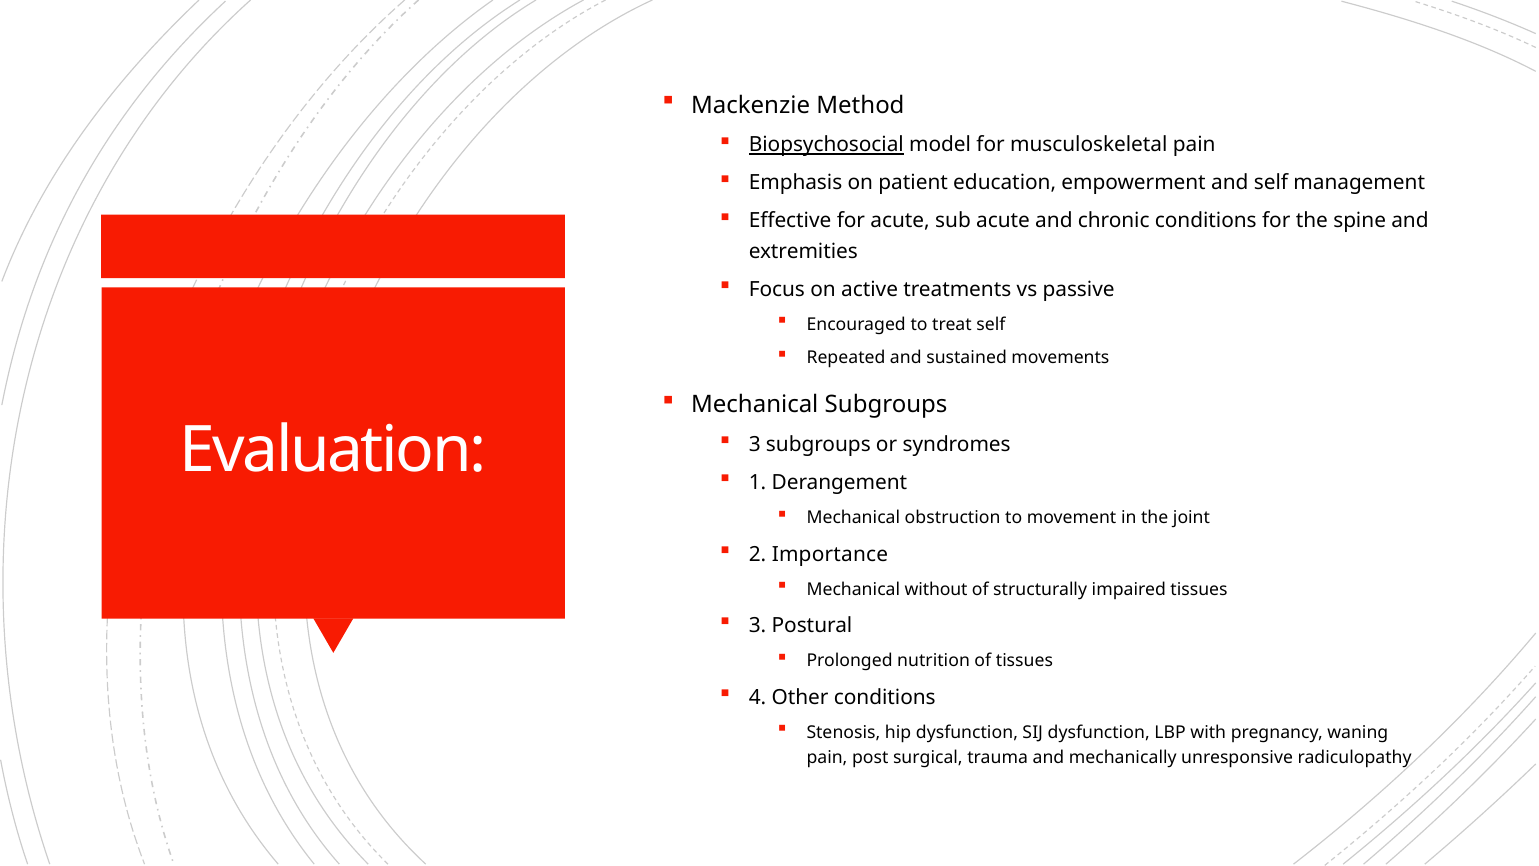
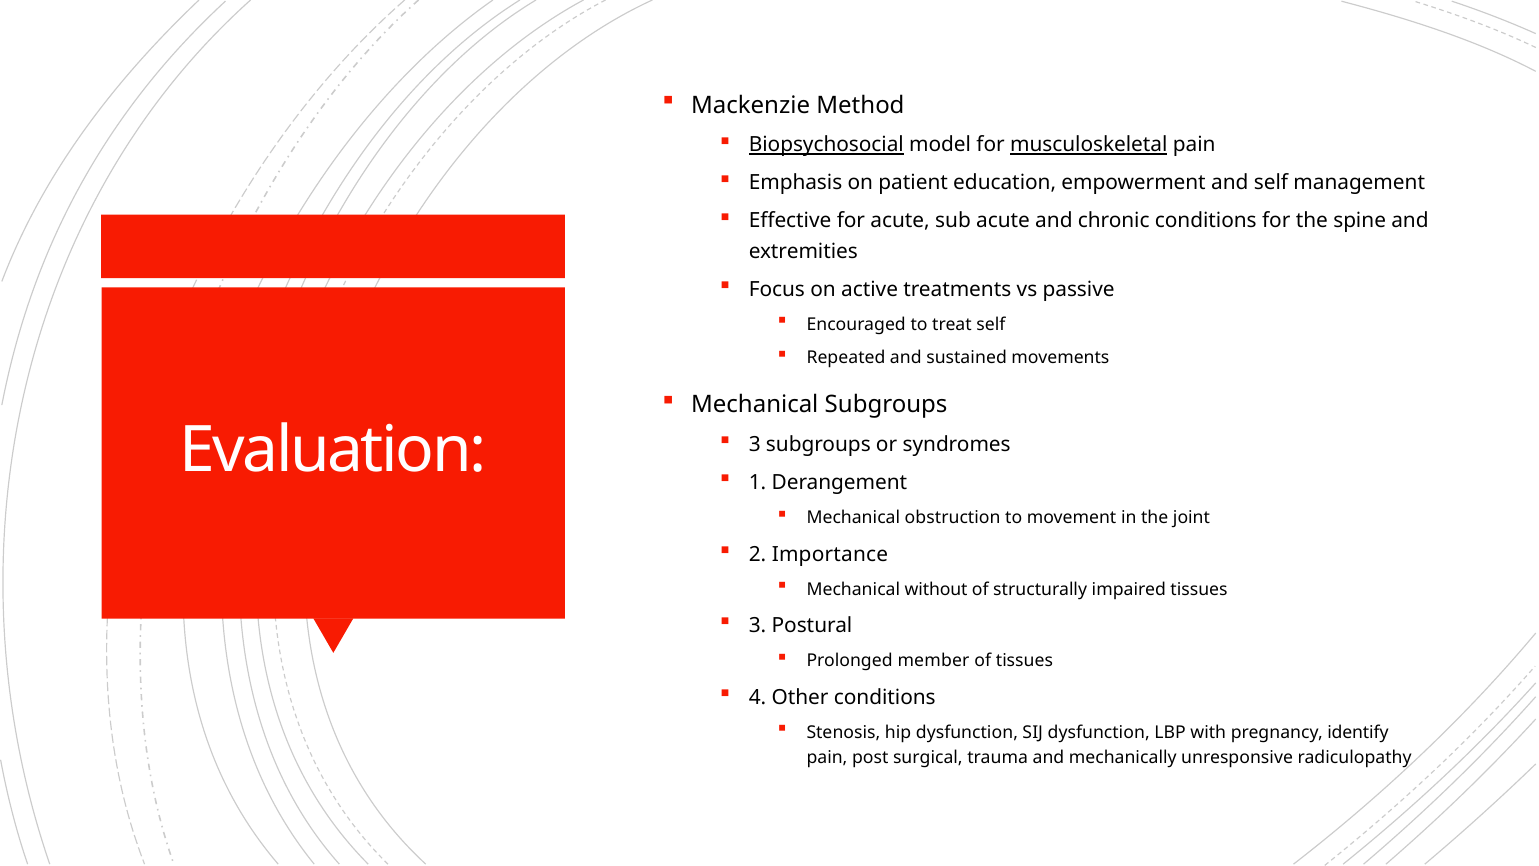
musculoskeletal underline: none -> present (1089, 145)
nutrition: nutrition -> member (933, 661)
waning: waning -> identify (1358, 732)
